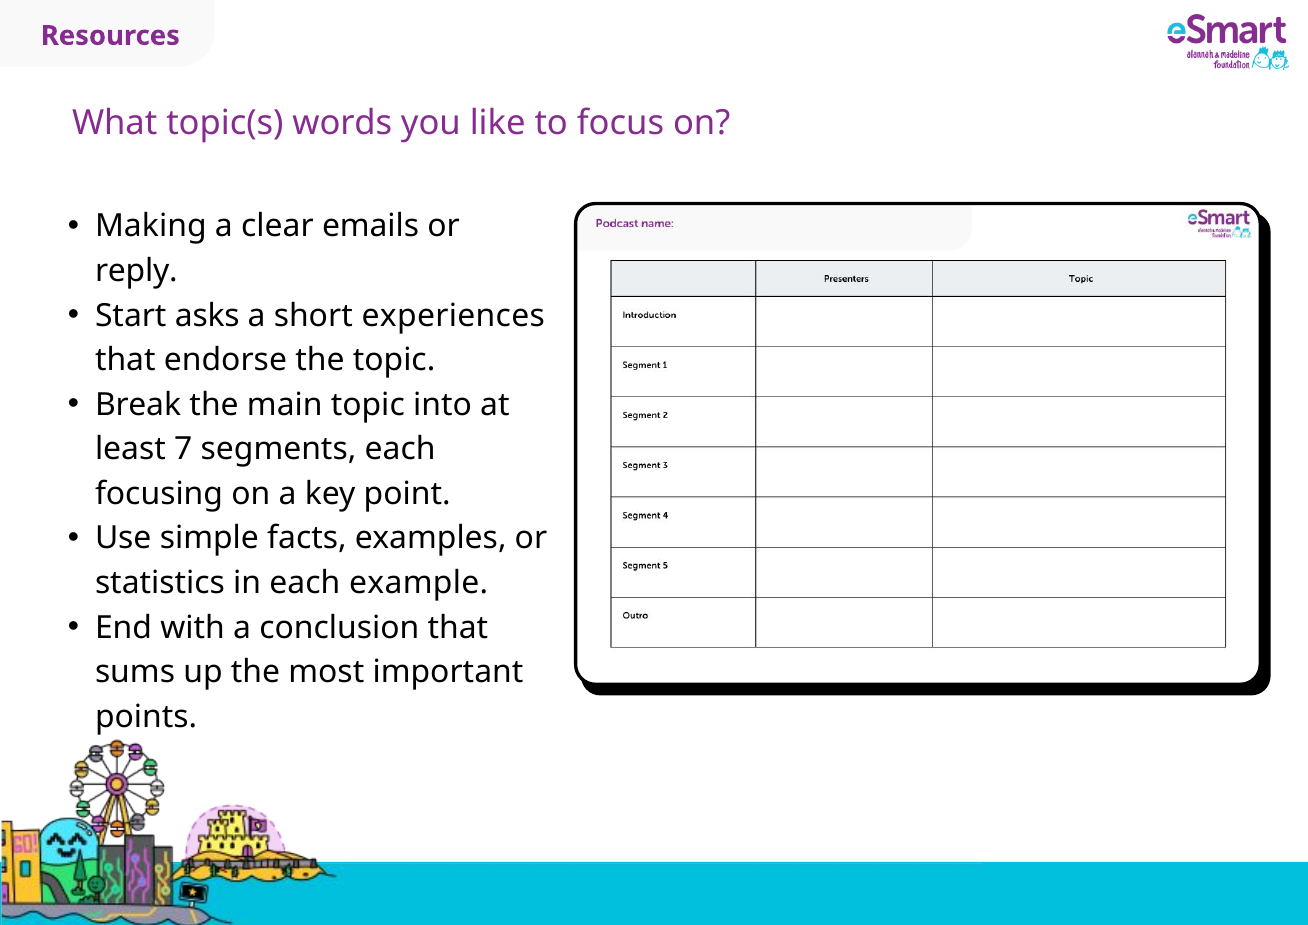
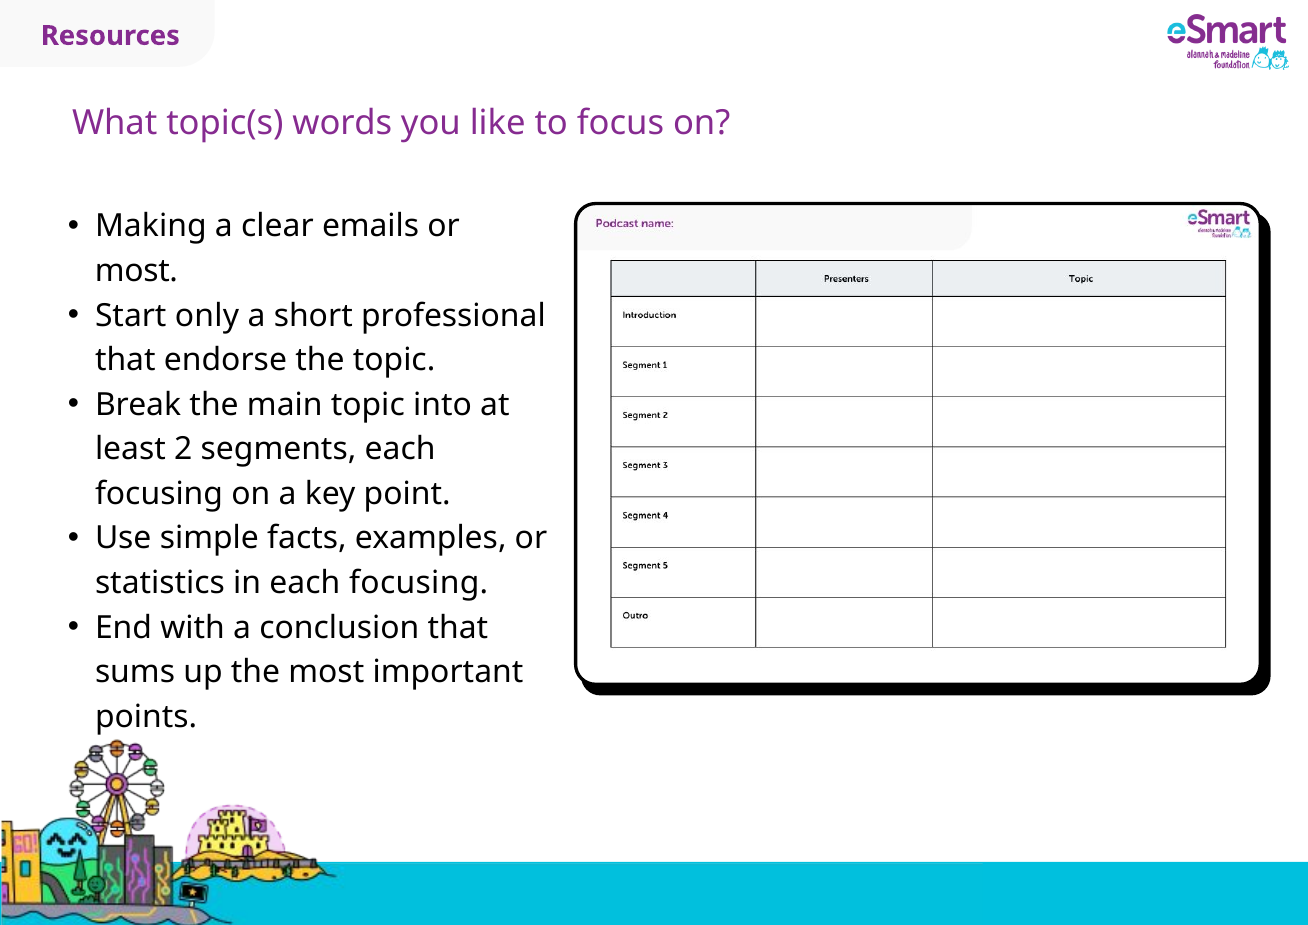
reply: reply -> most (136, 271)
asks: asks -> only (207, 316)
experiences: experiences -> professional (453, 316)
7: 7 -> 2 (183, 450)
in each example: example -> focusing (419, 583)
